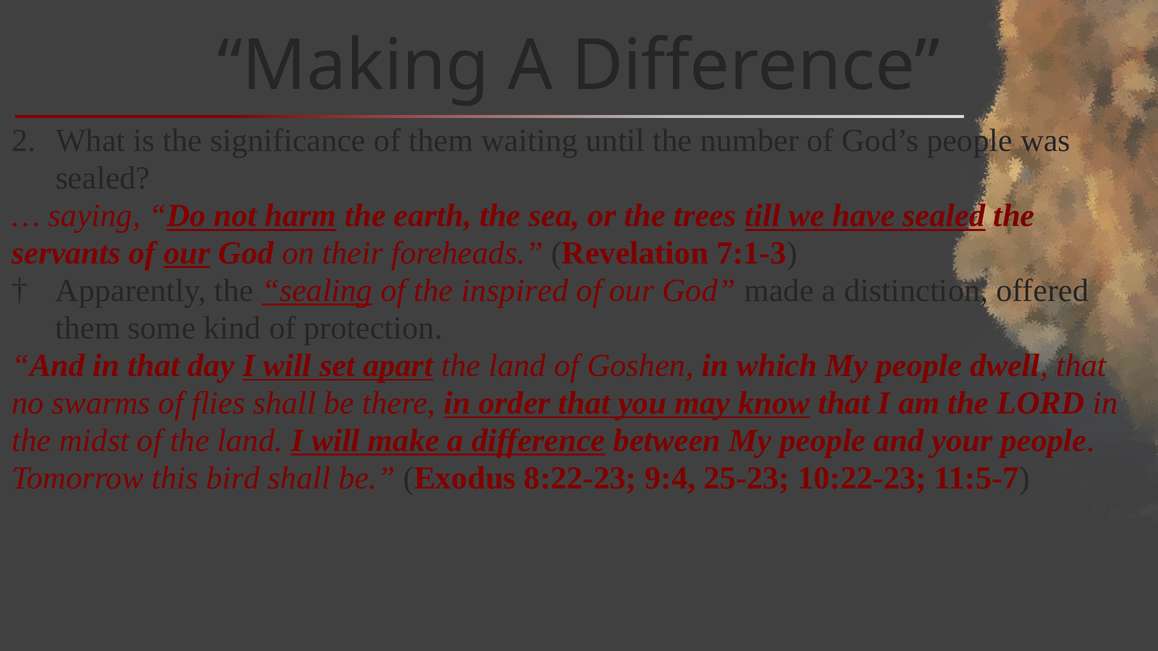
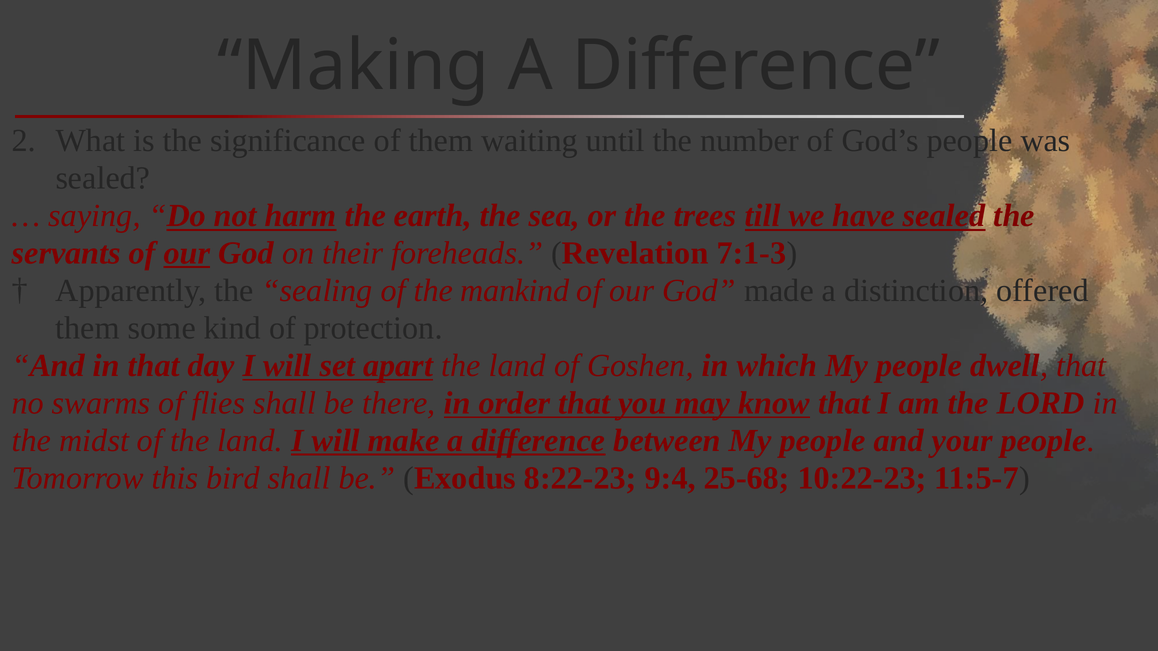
sealing underline: present -> none (317, 291)
inspired: inspired -> mankind (515, 291)
25-23: 25-23 -> 25-68 (747, 478)
